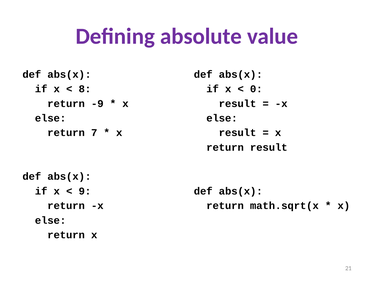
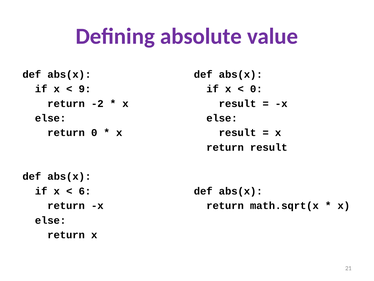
8: 8 -> 9 (85, 89)
-9: -9 -> -2 (97, 103)
return 7: 7 -> 0 (94, 133)
9: 9 -> 6 (85, 191)
